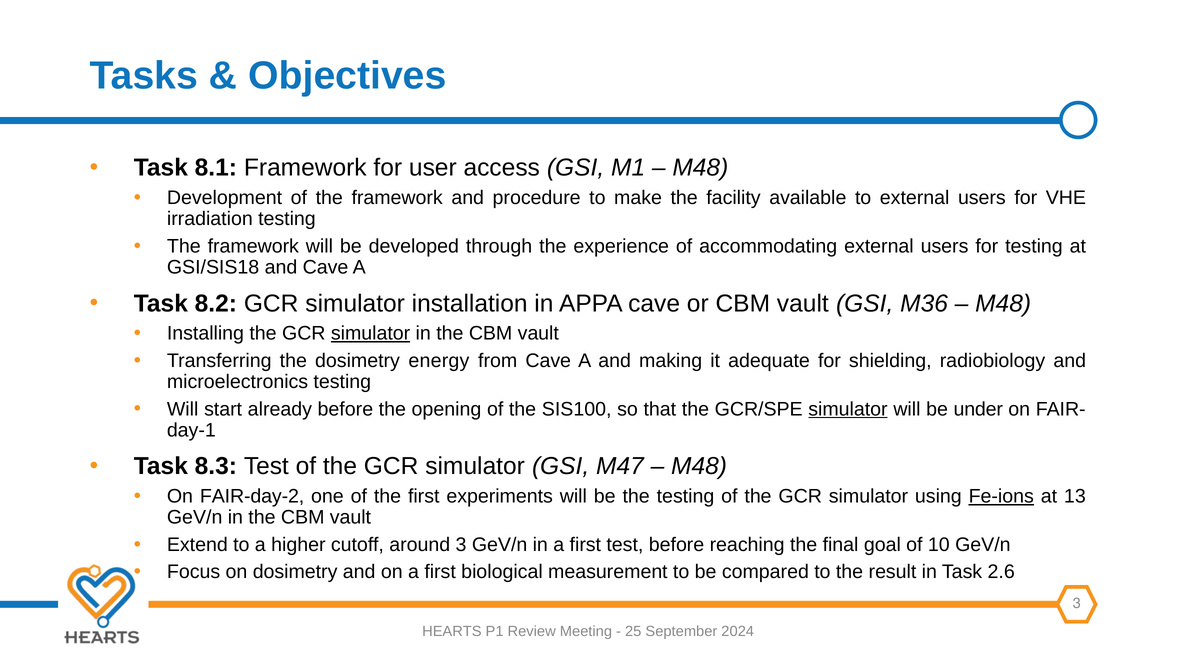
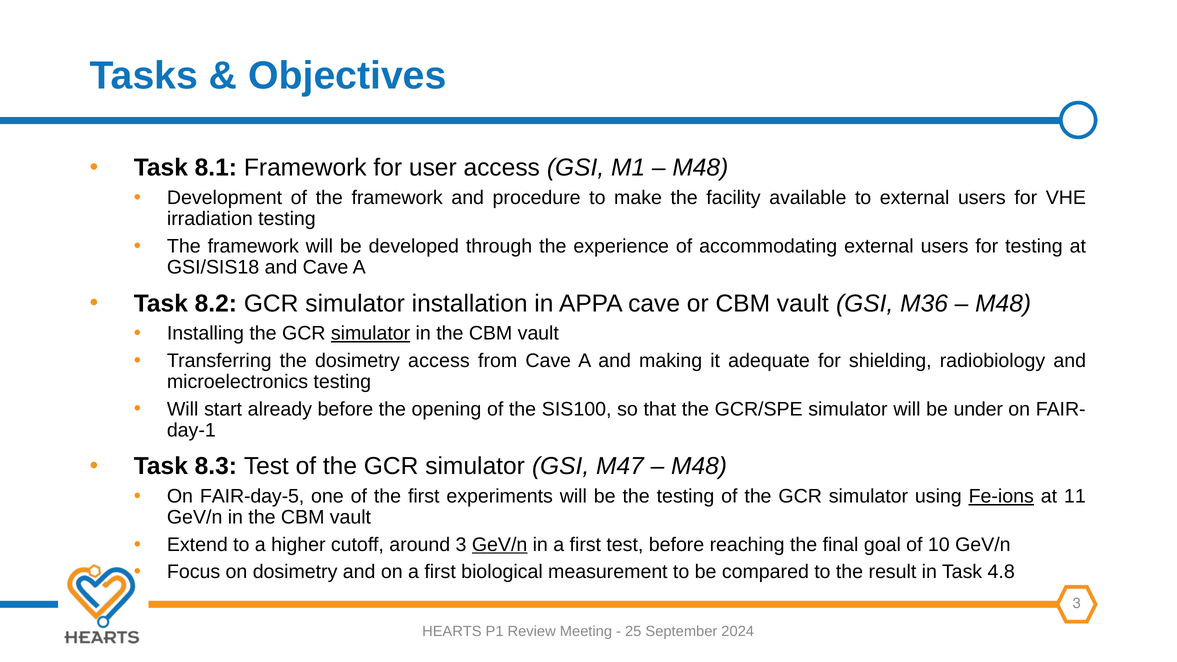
dosimetry energy: energy -> access (439, 361)
simulator underline: present -> none (848, 409)
FAIR-day-2: FAIR-day-2 -> FAIR-day-5 (252, 496)
13: 13 -> 11 (1075, 496)
GeV/n underline: none -> present (500, 545)
2.6: 2.6 -> 4.8 (1001, 572)
